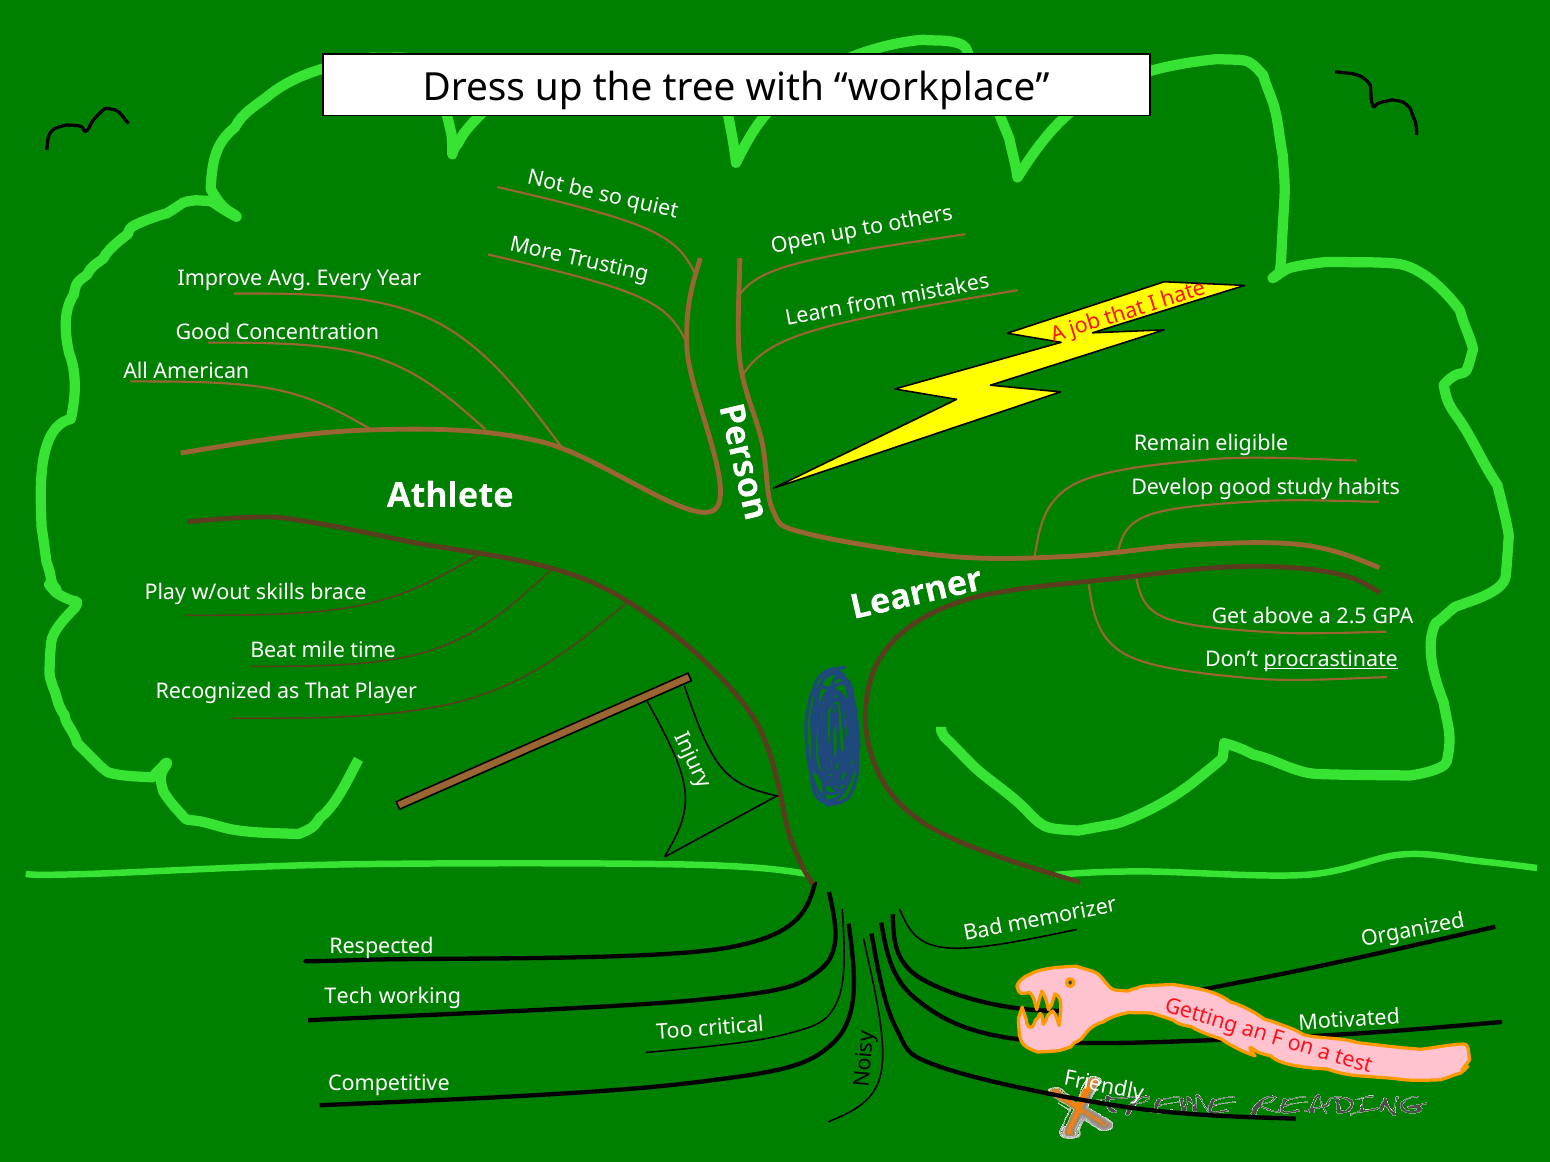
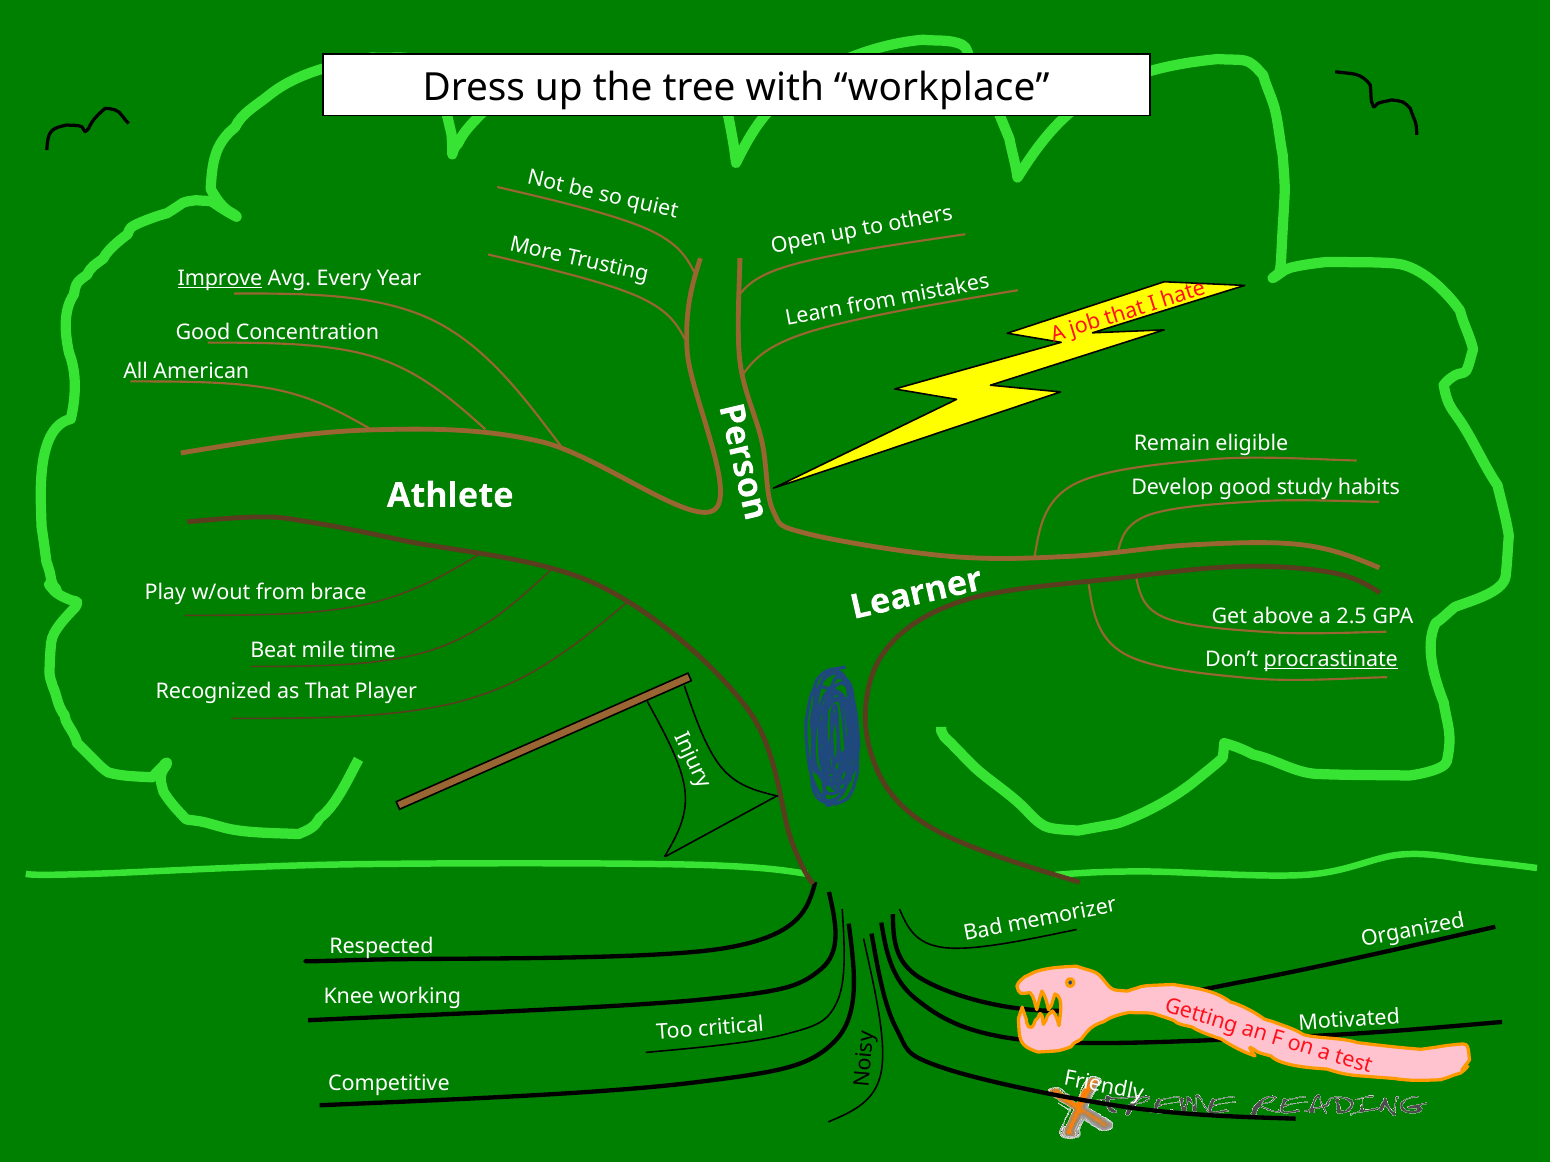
Improve underline: none -> present (220, 278)
w/out skills: skills -> from (280, 593)
Tech: Tech -> Knee (349, 997)
